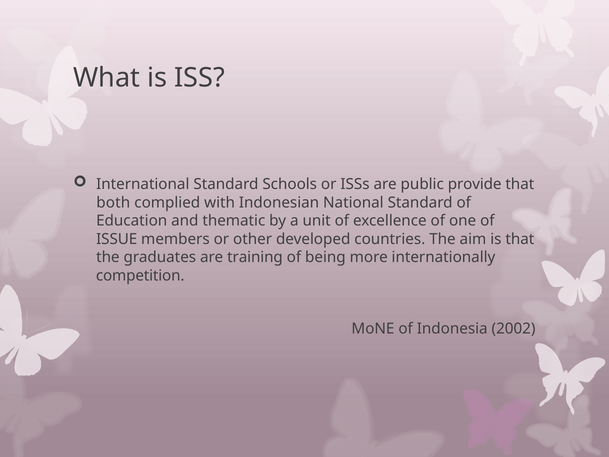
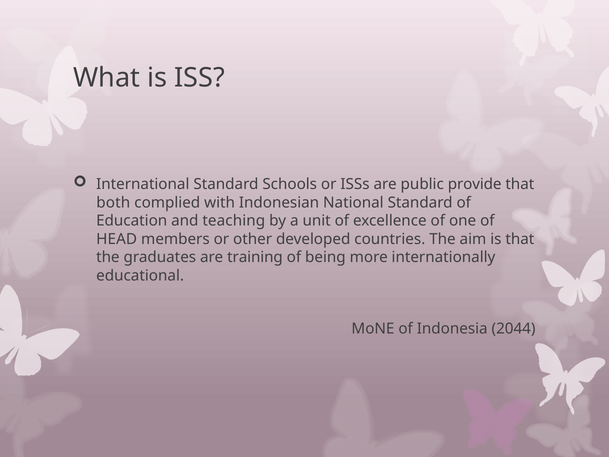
thematic: thematic -> teaching (234, 221)
ISSUE: ISSUE -> HEAD (117, 239)
competition: competition -> educational (140, 276)
2002: 2002 -> 2044 (514, 328)
